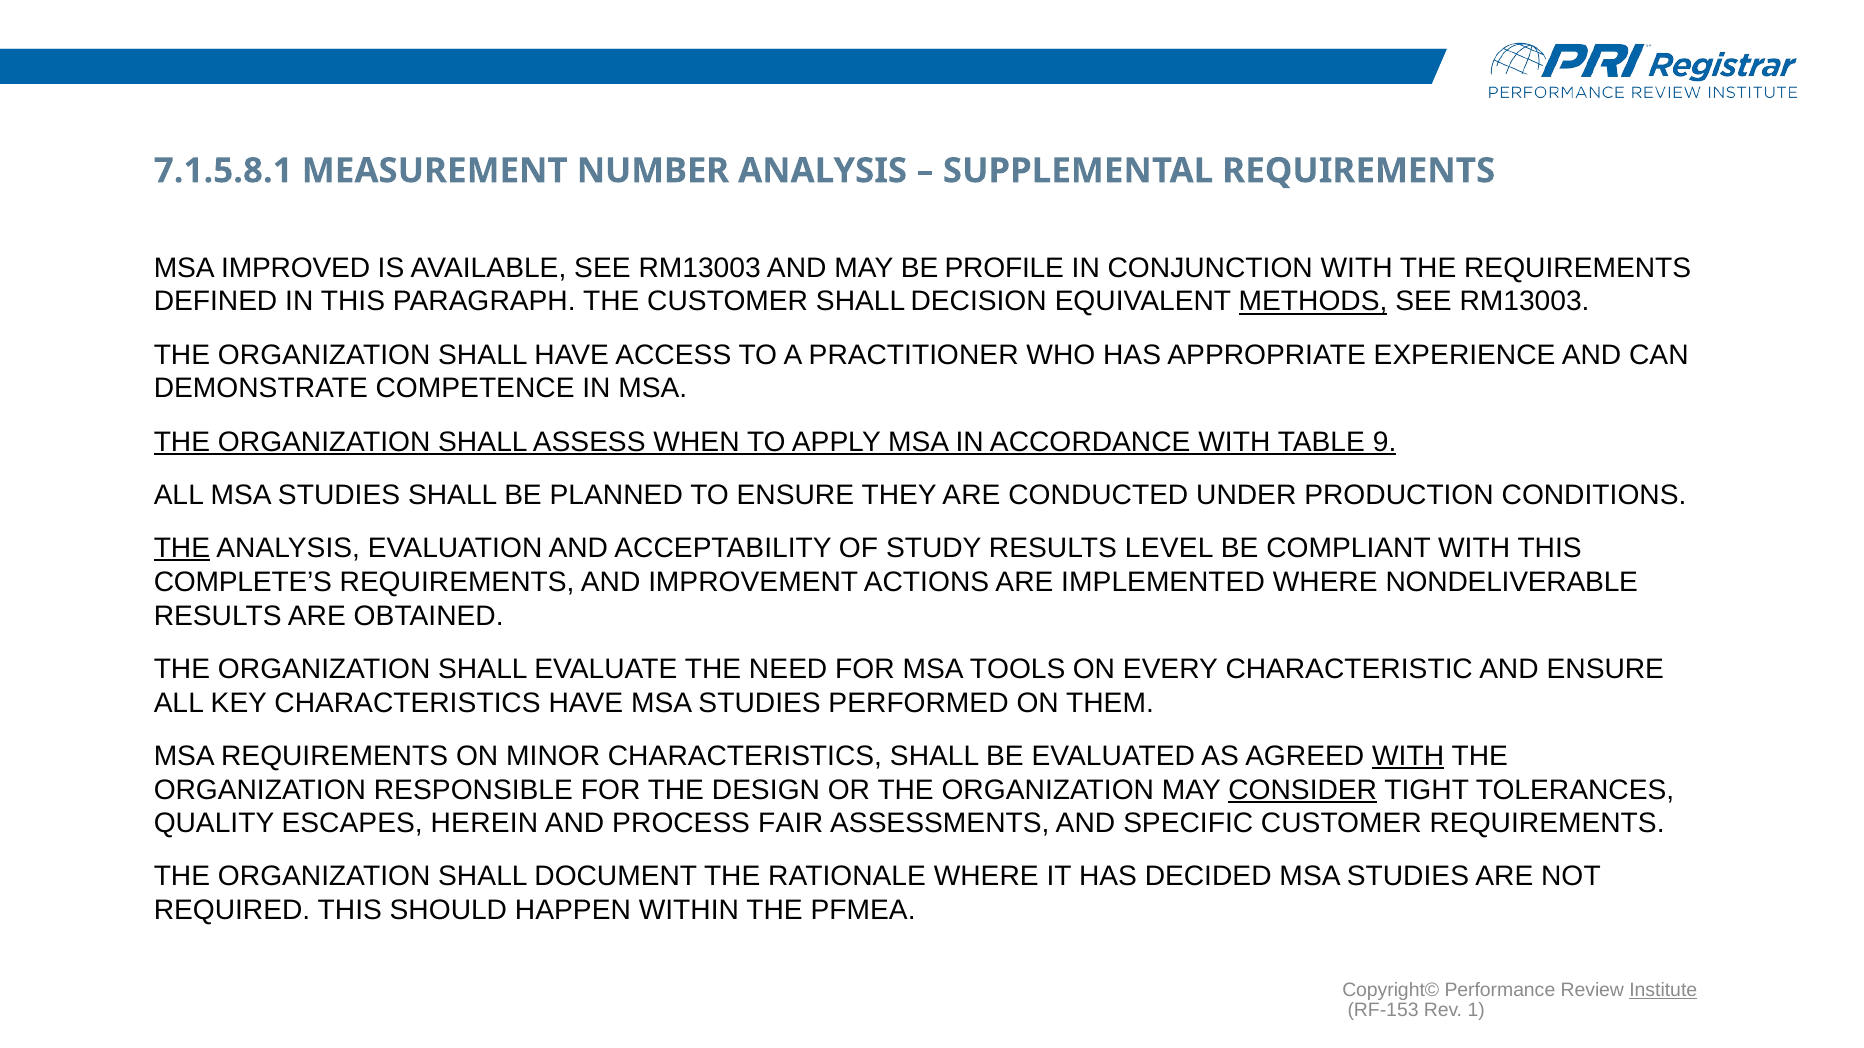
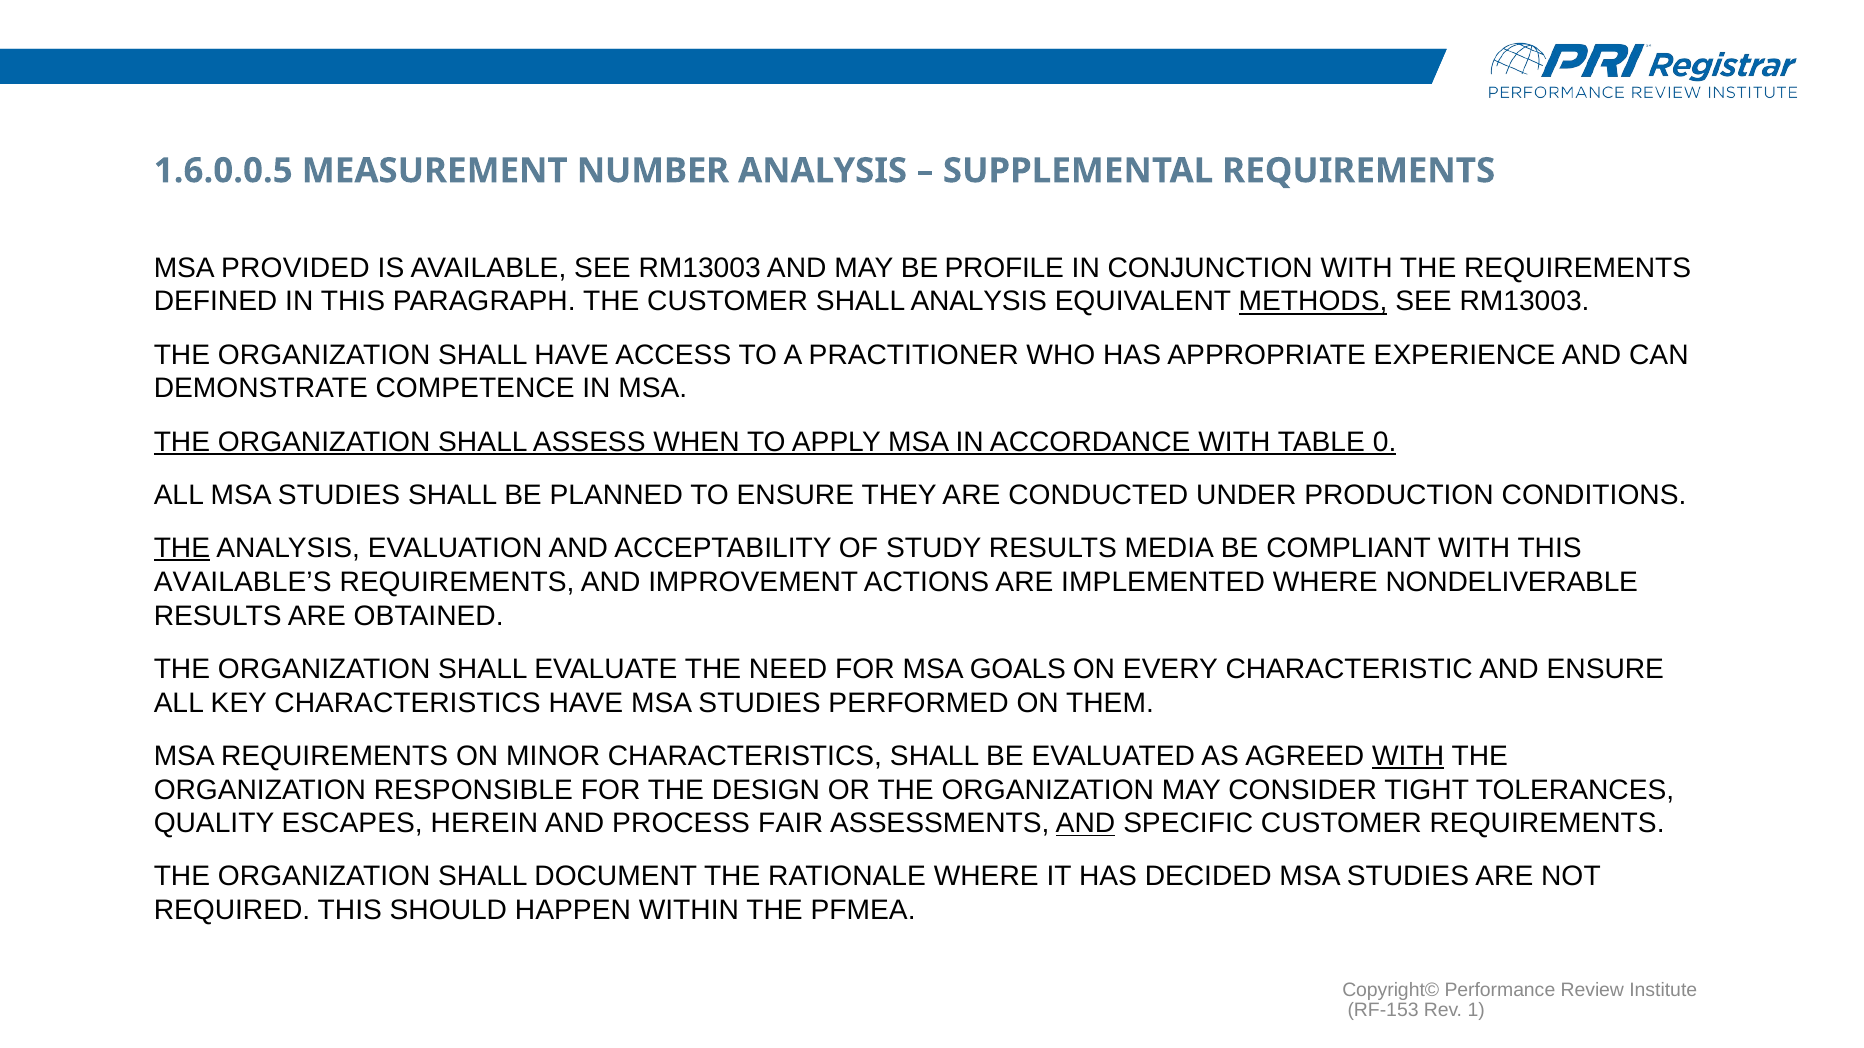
7.1.5.8.1: 7.1.5.8.1 -> 1.6.0.0.5 (223, 171)
IMPROVED: IMPROVED -> PROVIDED (295, 268)
SHALL DECISION: DECISION -> ANALYSIS (979, 302)
9: 9 -> 0 (1385, 442)
LEVEL: LEVEL -> MEDIA (1169, 548)
COMPLETE’S: COMPLETE’S -> AVAILABLE’S (243, 582)
TOOLS: TOOLS -> GOALS (1018, 669)
CONSIDER underline: present -> none (1303, 790)
AND underline: none -> present (1085, 824)
Institute underline: present -> none (1663, 991)
